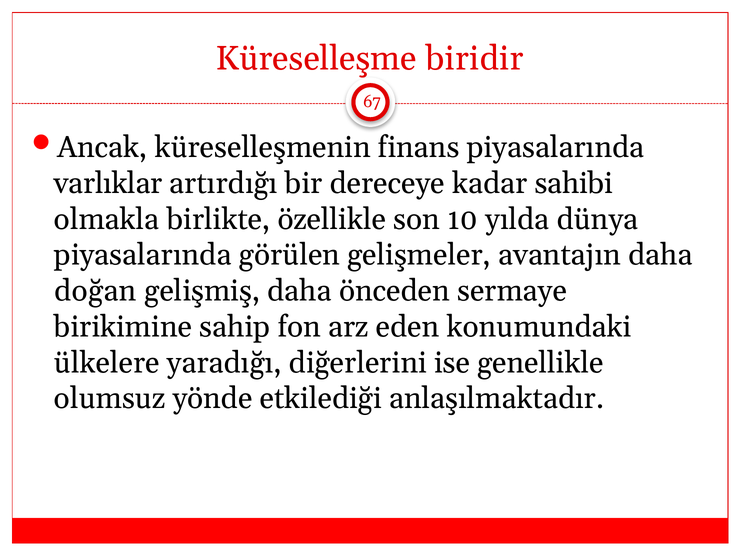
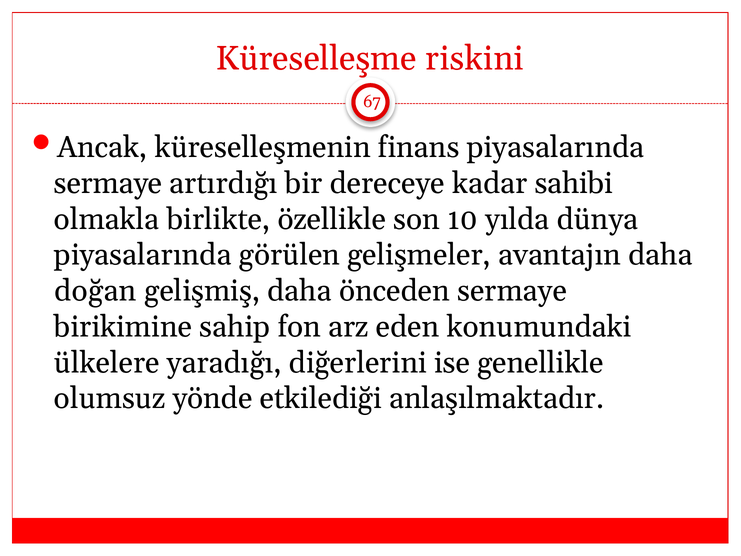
biridir: biridir -> riskini (475, 58)
varlıklar: varlıklar -> sermaye (108, 183)
